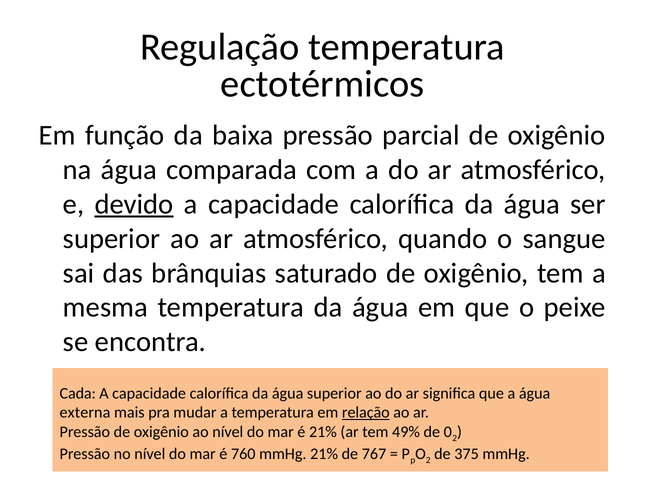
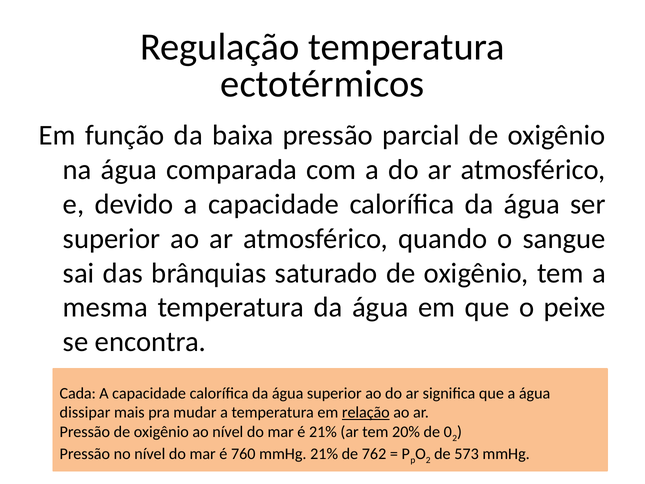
devido underline: present -> none (134, 204)
externa: externa -> dissipar (85, 412)
49%: 49% -> 20% (406, 432)
767: 767 -> 762 (374, 454)
375: 375 -> 573 (467, 454)
